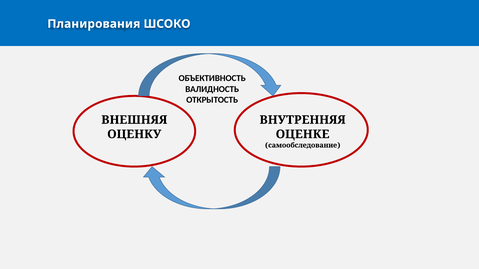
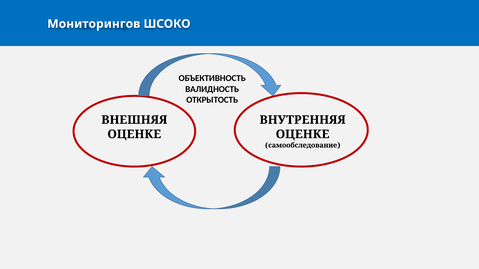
Планирования: Планирования -> Мониторингов (94, 24)
ОЦЕНКУ: ОЦЕНКУ -> ОЦЕНКЕ (134, 134)
